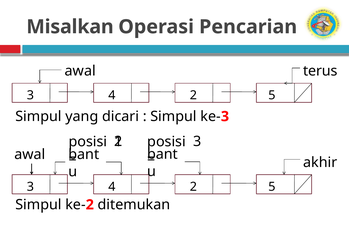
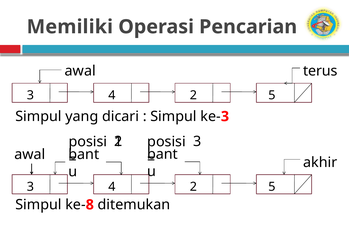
Misalkan: Misalkan -> Memiliki (70, 27)
2: 2 -> 8 (90, 205)
